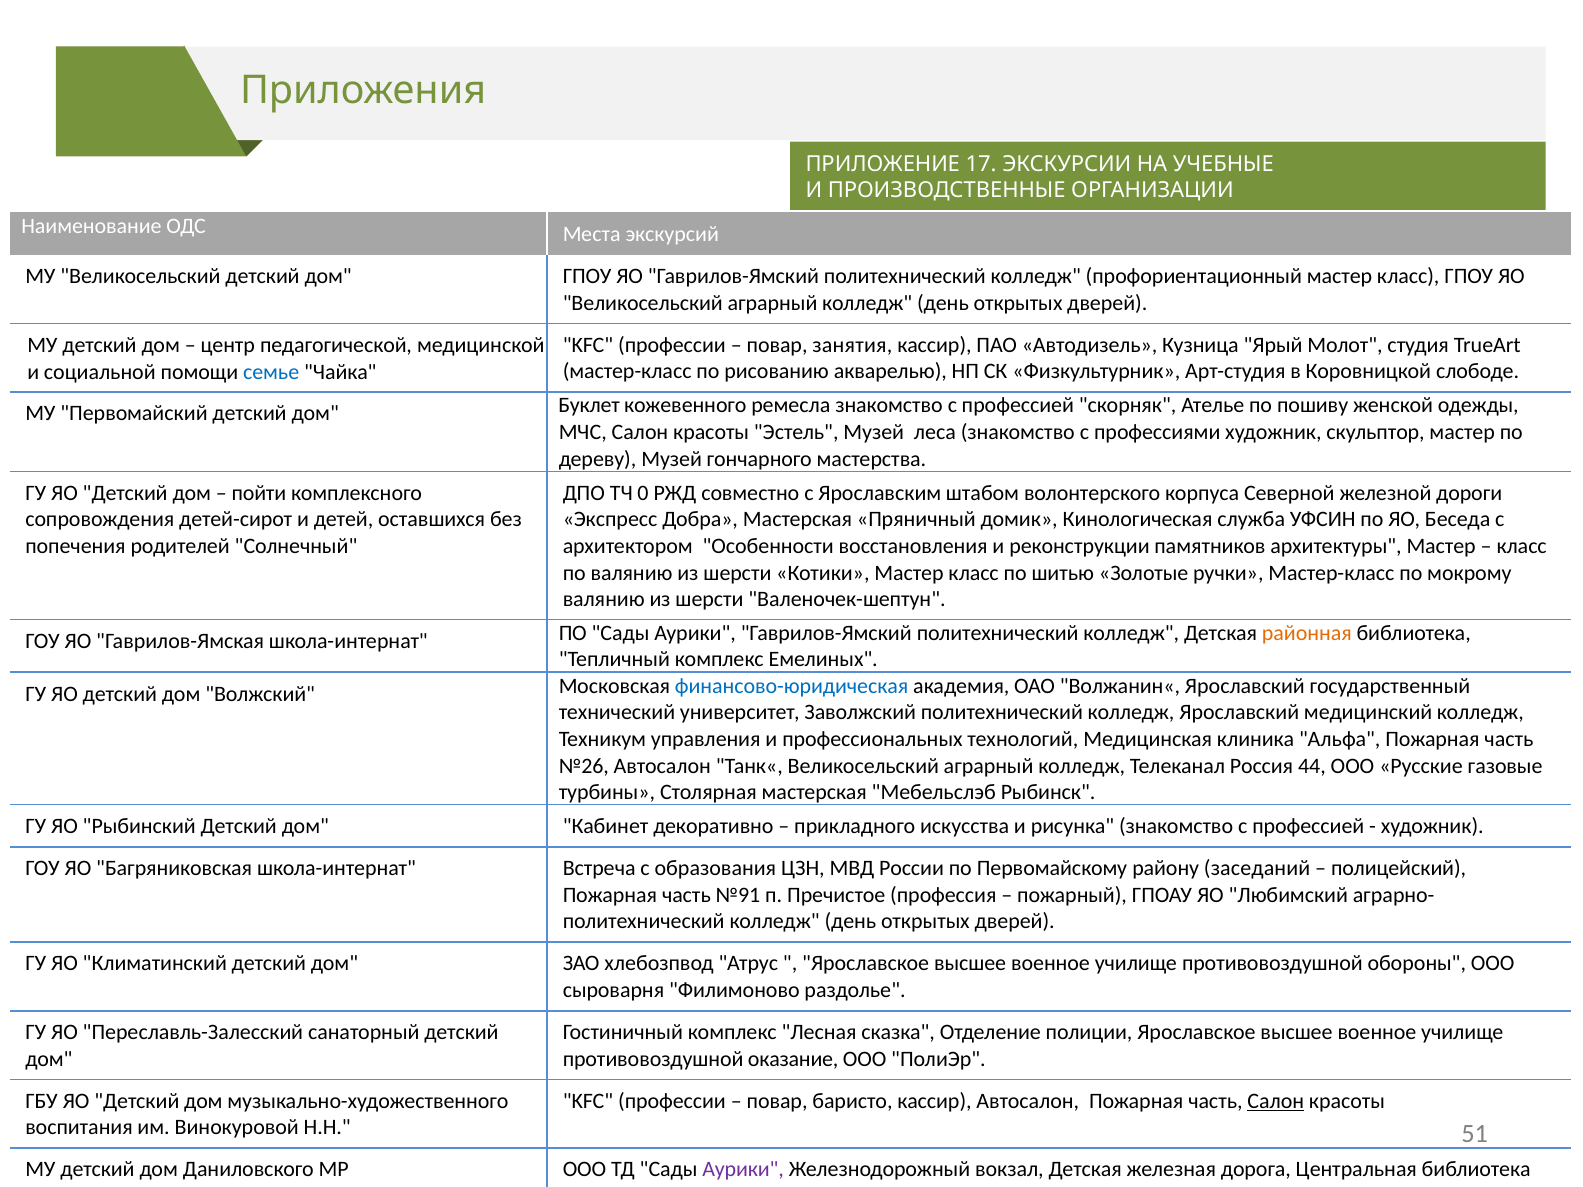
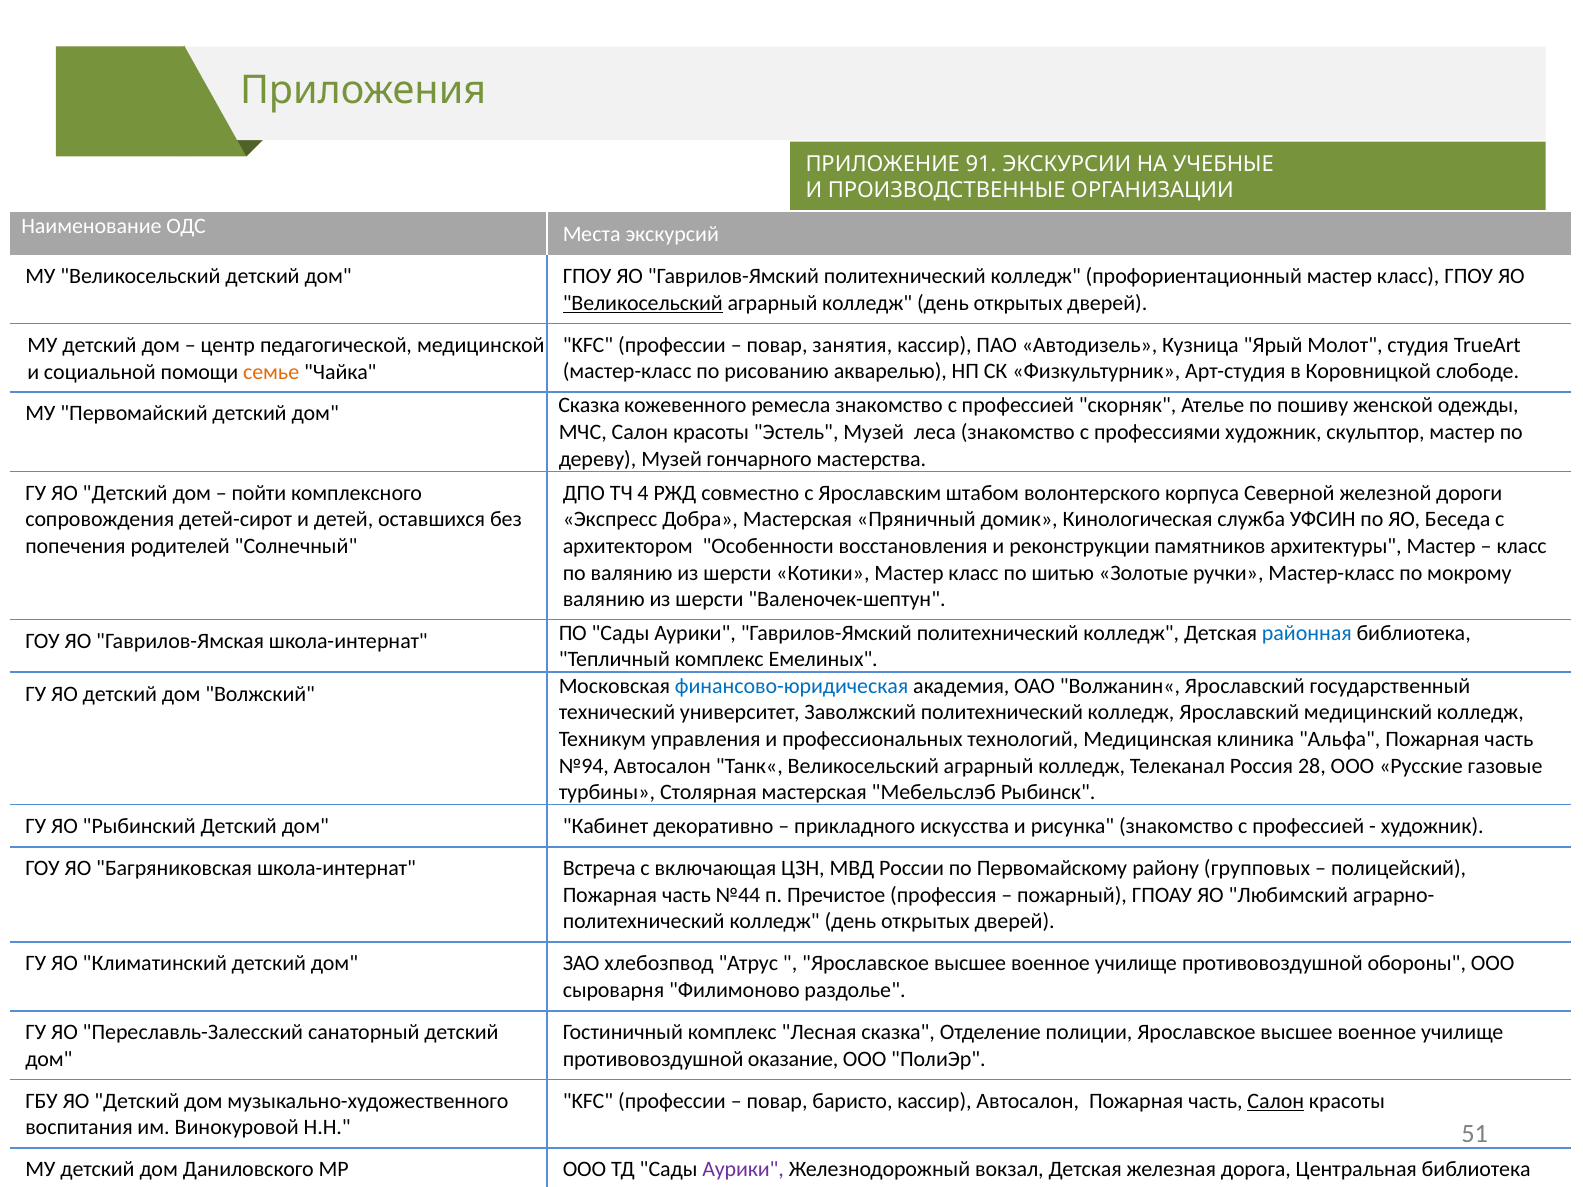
17: 17 -> 91 (981, 164)
Великосельский underline: none -> present (643, 303)
семье colour: blue -> orange (271, 372)
дом Буклет: Буклет -> Сказка (589, 406)
0: 0 -> 4 (643, 493)
районная colour: orange -> blue (1307, 633)
№26: №26 -> №94 (584, 766)
44: 44 -> 28 (1312, 766)
с образования: образования -> включающая (715, 868)
заседаний: заседаний -> групповых (1257, 868)
№91: №91 -> №44 (738, 895)
